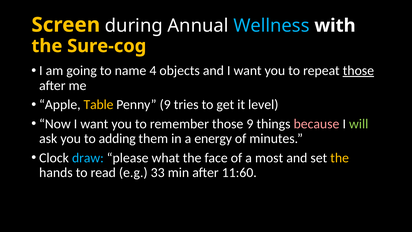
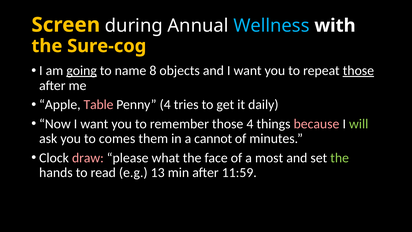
going underline: none -> present (82, 71)
4: 4 -> 8 (153, 71)
Table colour: yellow -> pink (99, 105)
Penny 9: 9 -> 4 (165, 105)
level: level -> daily (263, 105)
those 9: 9 -> 4 (250, 124)
adding: adding -> comes (117, 139)
energy: energy -> cannot (213, 139)
draw colour: light blue -> pink (88, 158)
the colour: yellow -> light green (340, 158)
33: 33 -> 13 (158, 173)
11:60: 11:60 -> 11:59 (239, 173)
